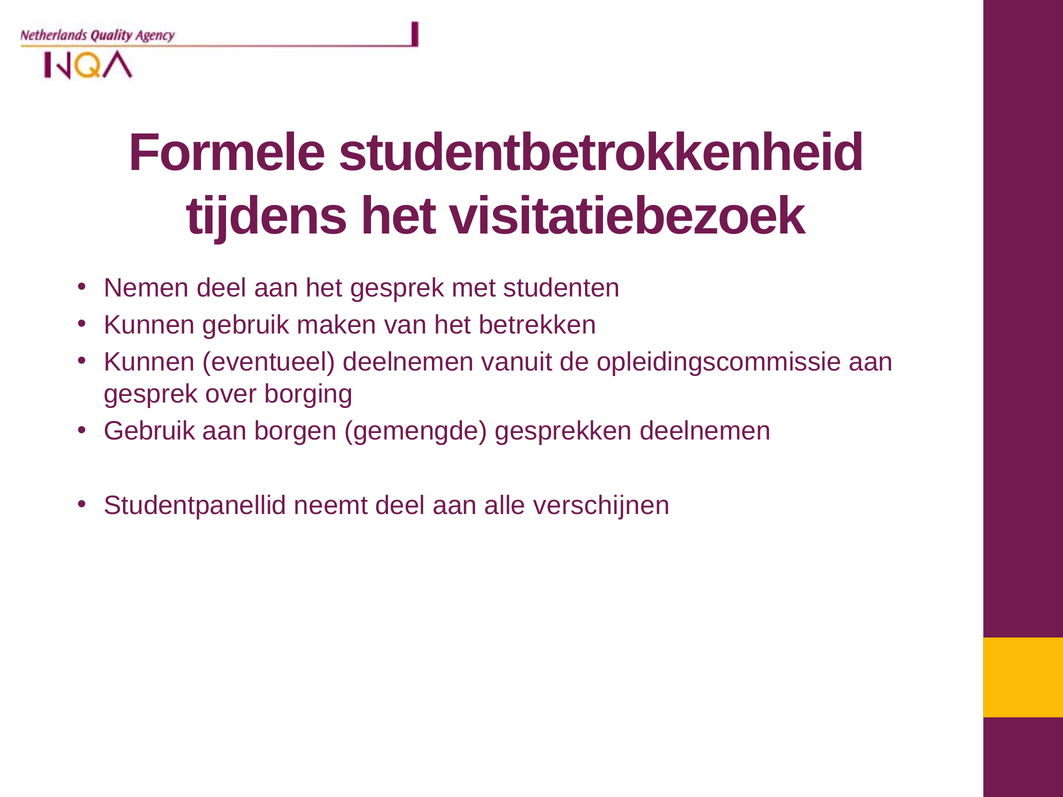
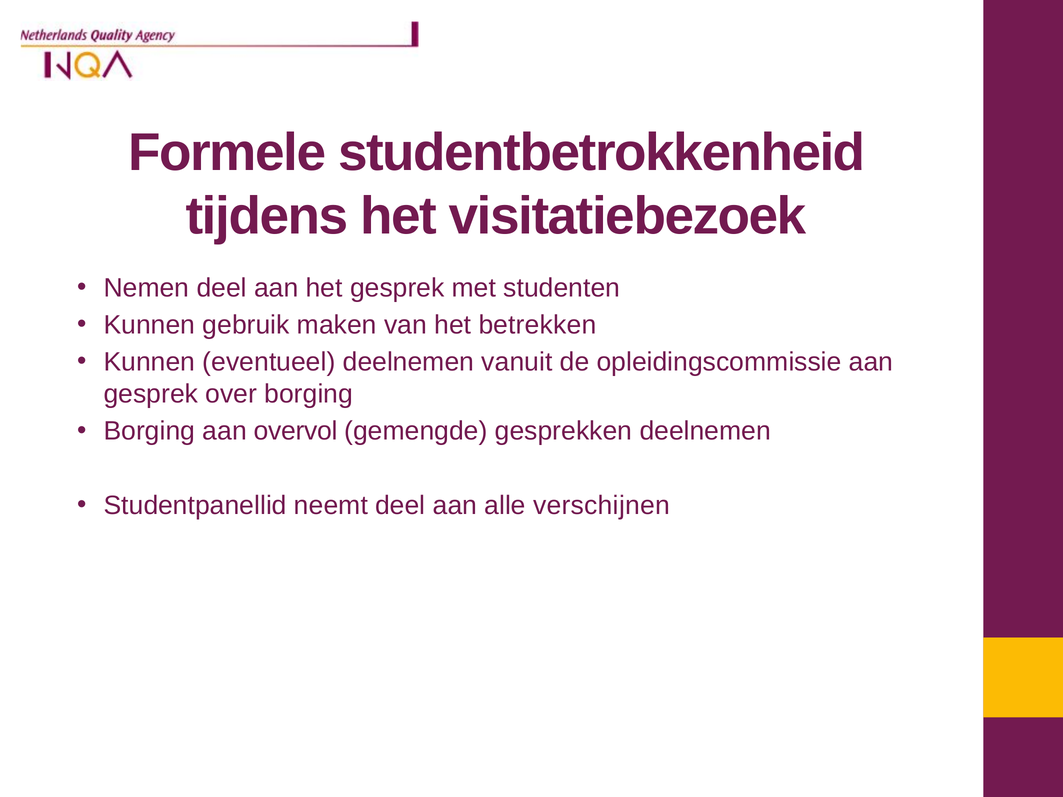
Gebruik: Gebruik -> Borging (149, 431)
borgen: borgen -> overvol (296, 431)
